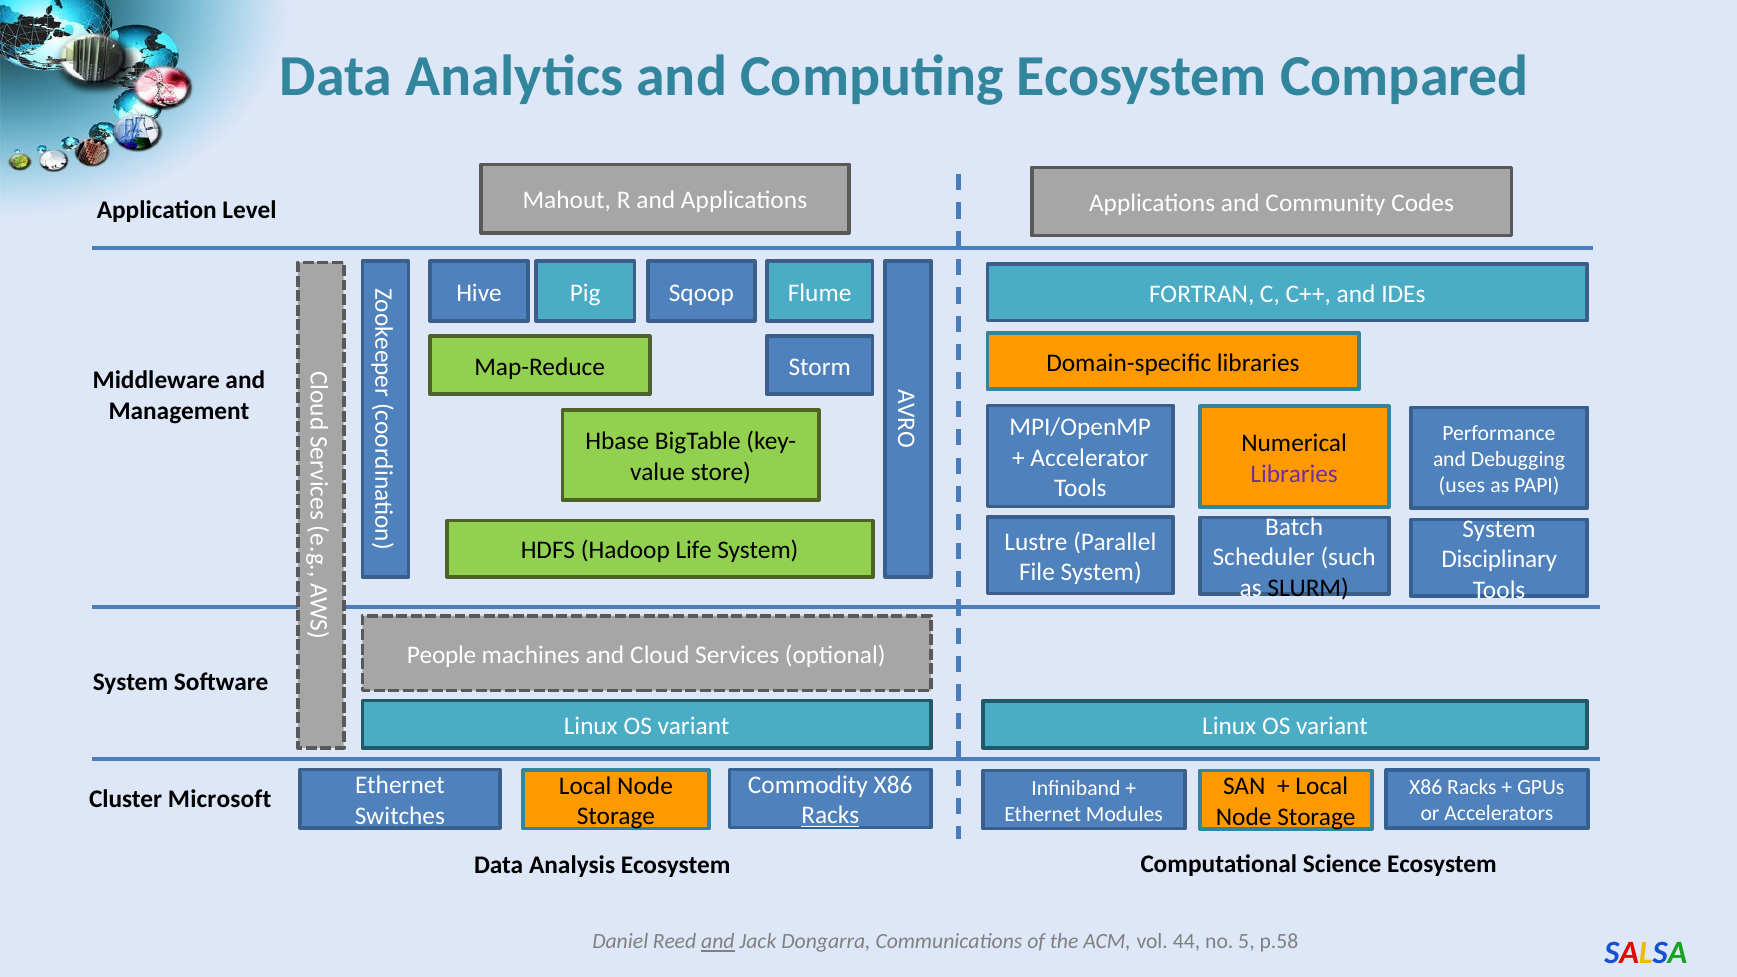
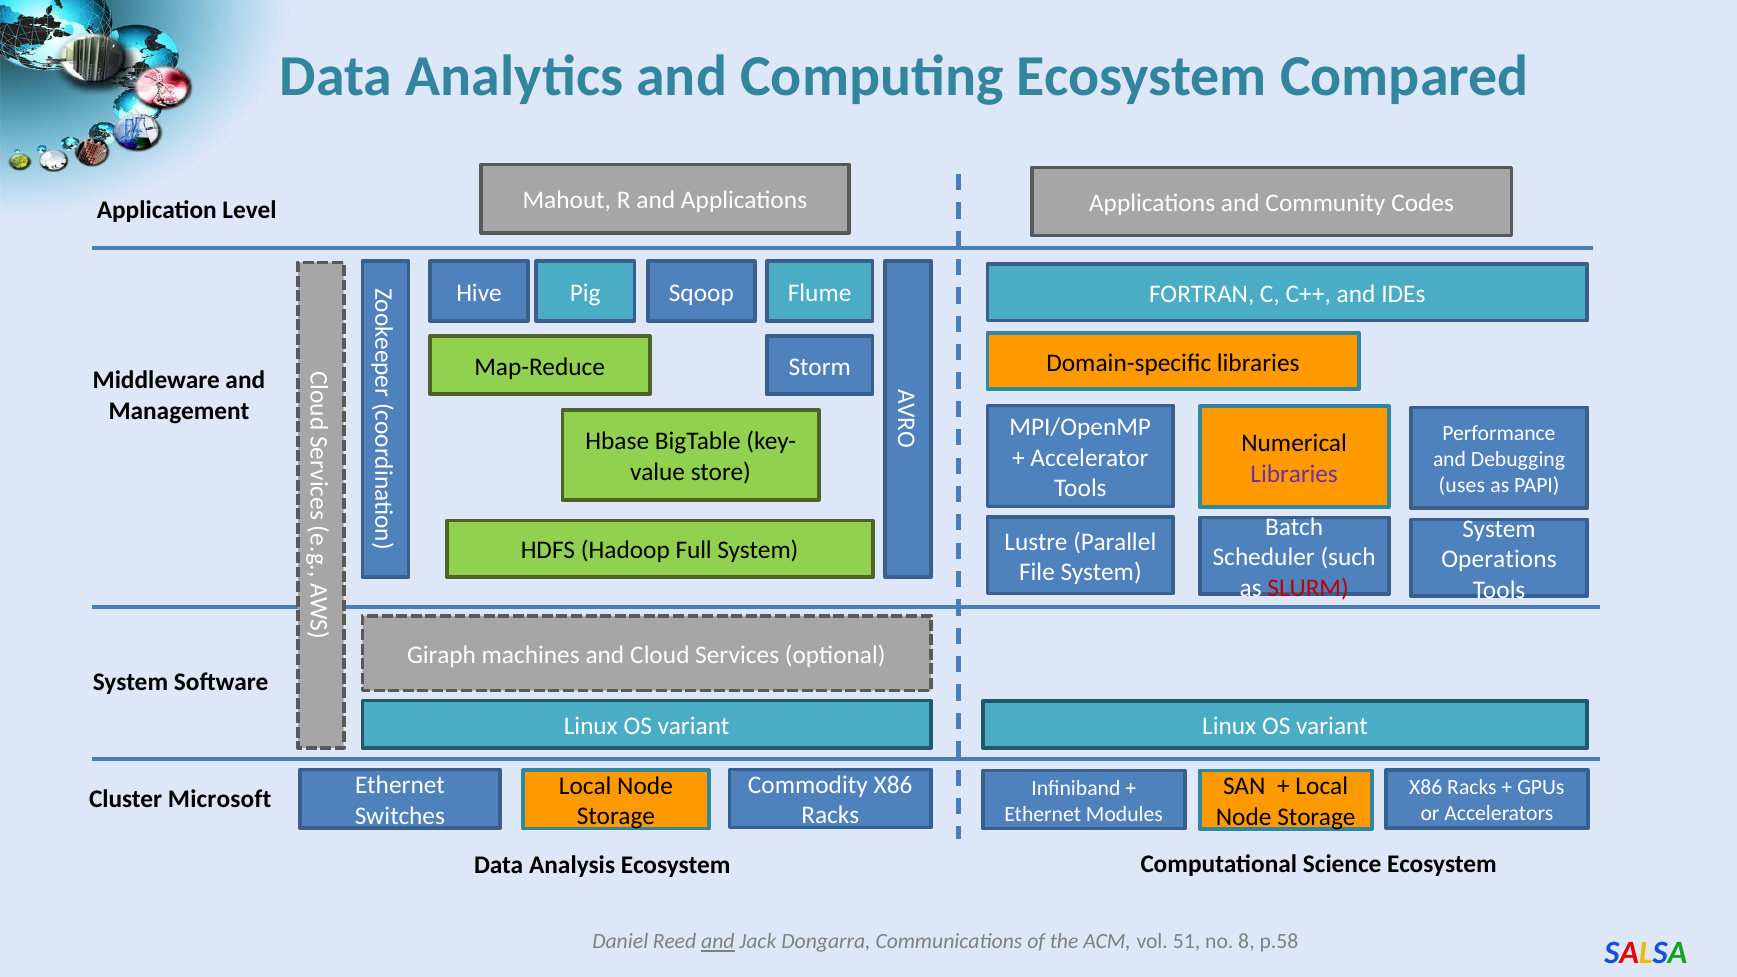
Life: Life -> Full (694, 551)
Disciplinary: Disciplinary -> Operations (1499, 560)
SLURM colour: black -> red (1308, 588)
People: People -> Giraph (442, 655)
Racks underline: present -> none (830, 815)
44: 44 -> 51 (1187, 942)
5: 5 -> 8 (1246, 942)
